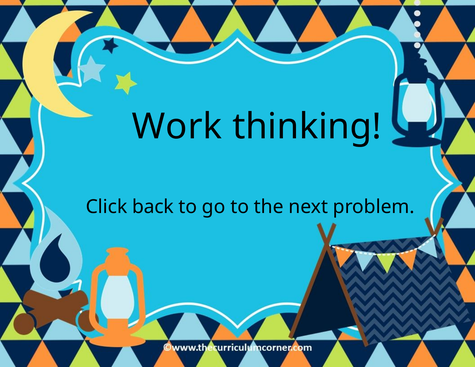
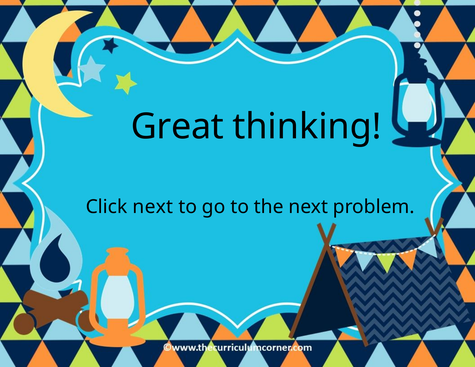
Work: Work -> Great (177, 127)
Click back: back -> next (153, 207)
